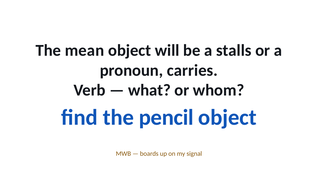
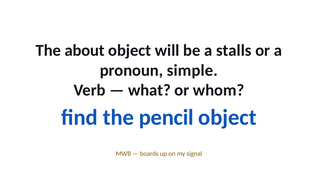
mean: mean -> about (85, 50)
carries: carries -> simple (192, 70)
